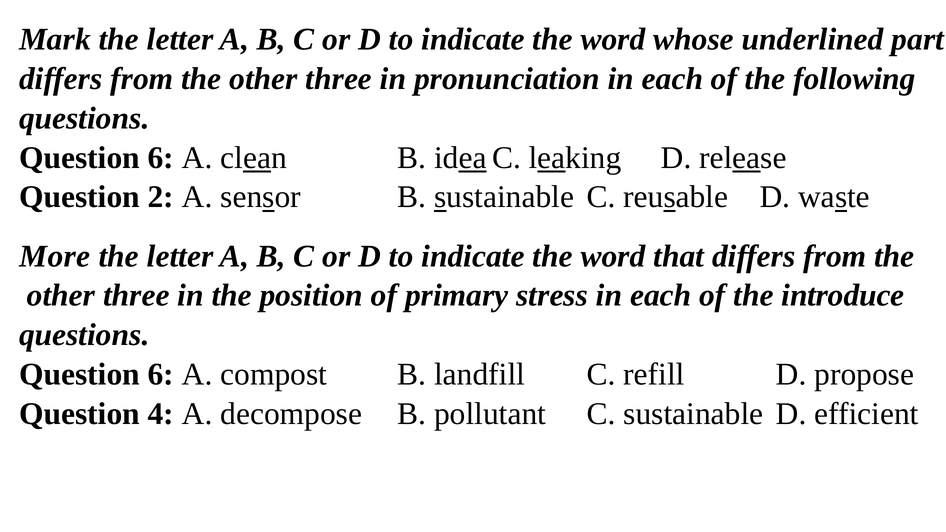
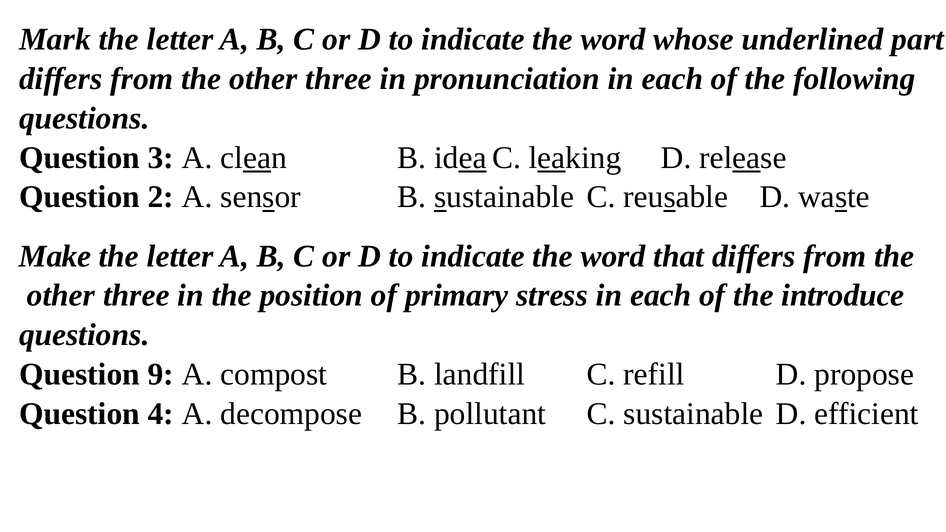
6: 6 -> 3 (161, 158)
More: More -> Make (55, 256)
6: 6 -> 9 (161, 374)
